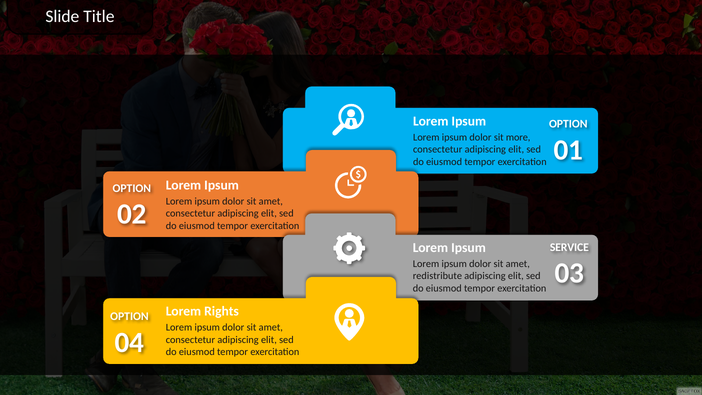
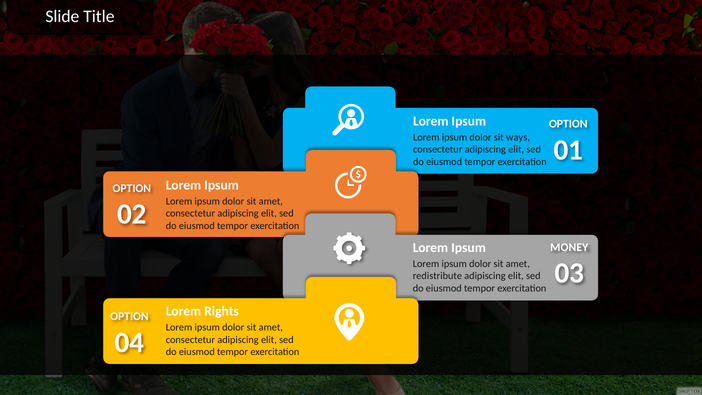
more: more -> ways (518, 137)
SERVICE: SERVICE -> MONEY (569, 247)
